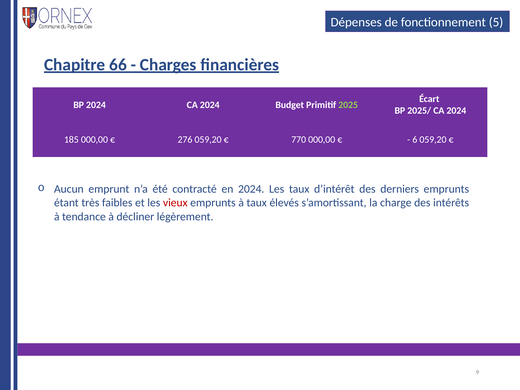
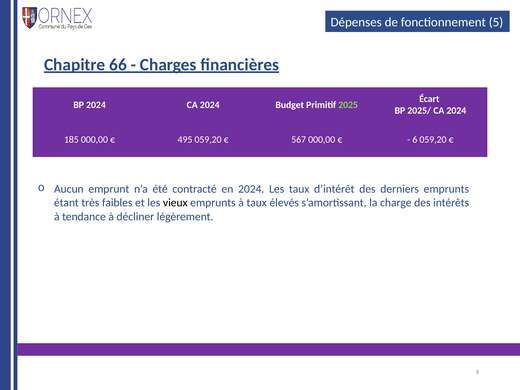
276: 276 -> 495 (185, 140)
770: 770 -> 567 (299, 140)
vieux colour: red -> black (175, 203)
